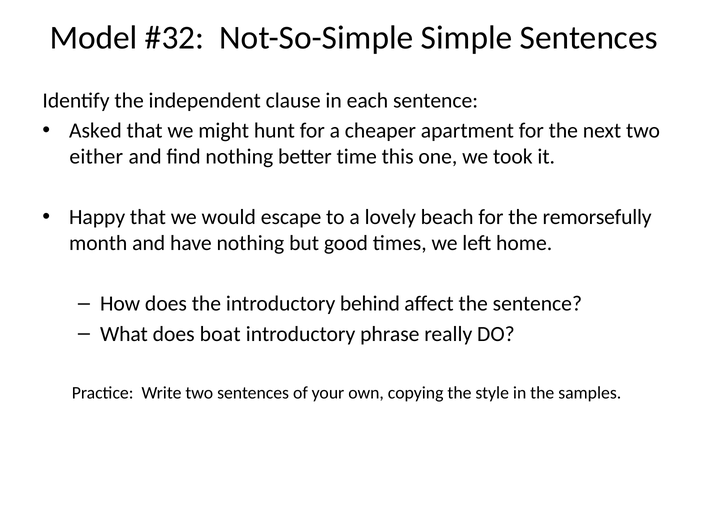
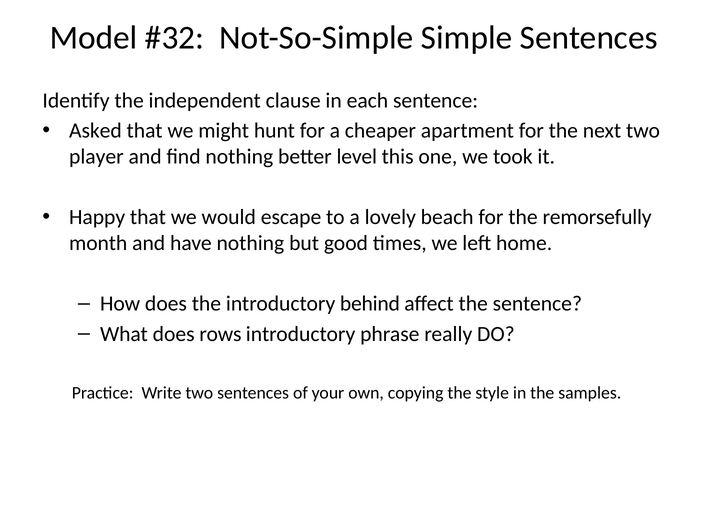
either: either -> player (96, 157)
time: time -> level (357, 157)
boat: boat -> rows (220, 334)
